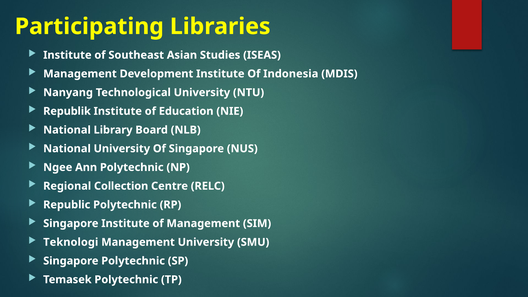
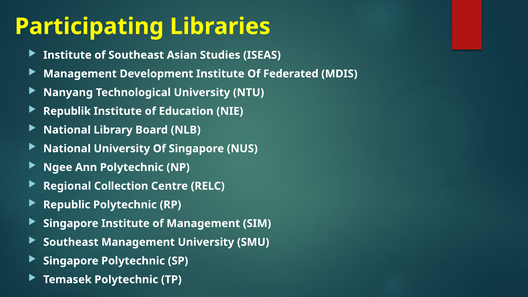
Indonesia: Indonesia -> Federated (291, 74)
Teknologi: Teknologi -> Southeast (71, 242)
